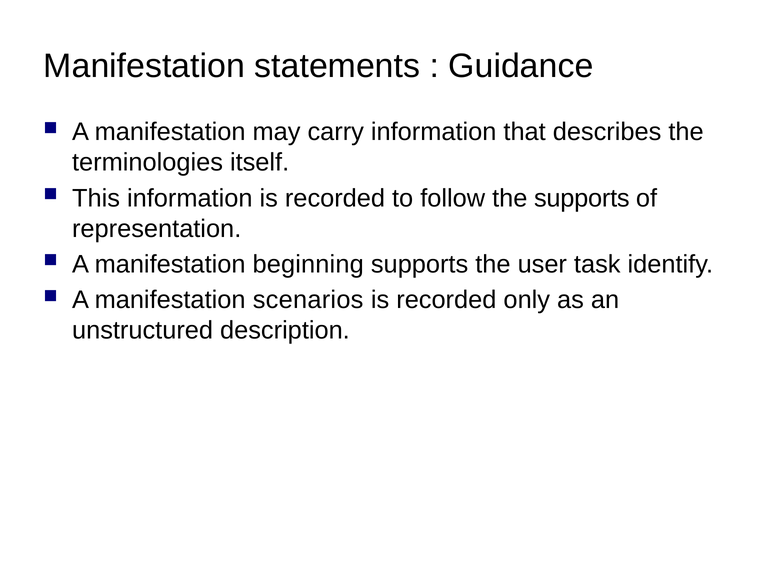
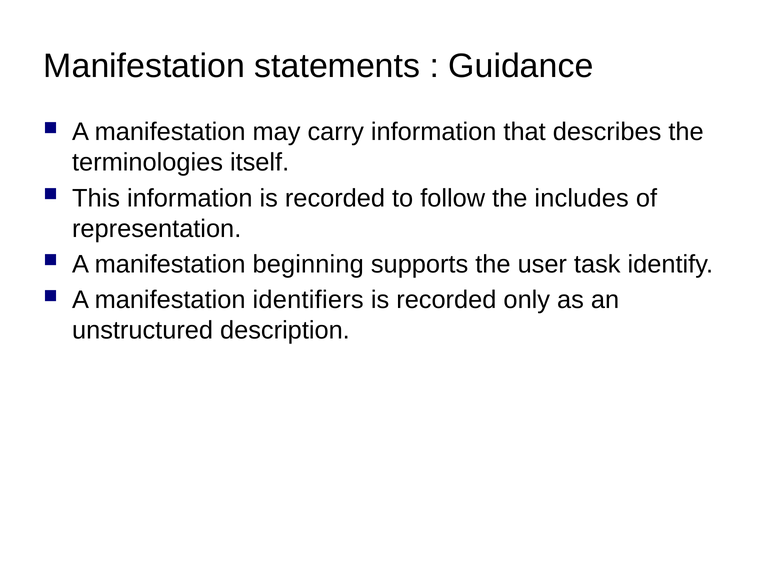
the supports: supports -> includes (582, 198)
scenarios: scenarios -> identifiers (308, 300)
